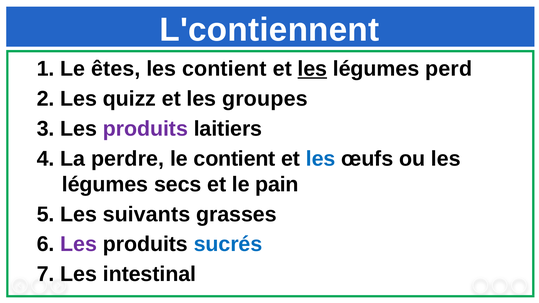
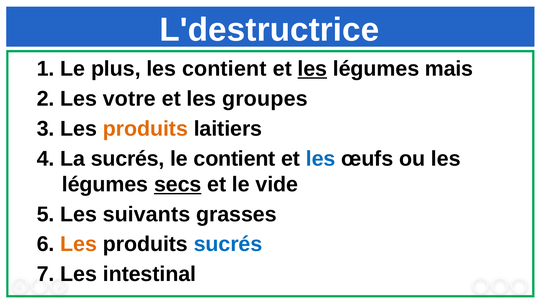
L'contiennent: L'contiennent -> L'destructrice (269, 30)
êtes: êtes -> plus (116, 69)
perd: perd -> mais (449, 69)
quizz: quizz -> votre (129, 99)
produits colour: purple -> orange (145, 129)
La perdre: perdre -> sucrés (128, 159)
secs underline: none -> present (178, 185)
pain: pain -> vide (277, 185)
Les colour: purple -> orange (79, 244)
